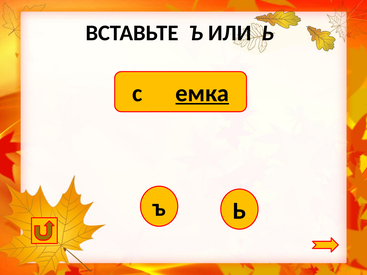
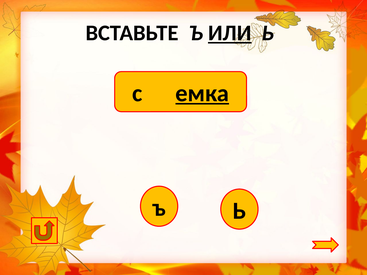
ИЛИ underline: none -> present (230, 33)
